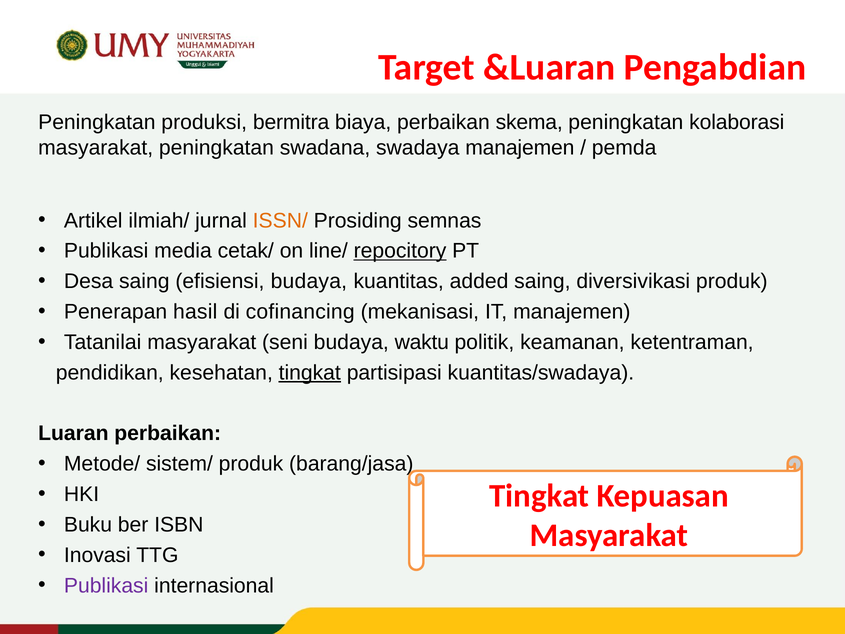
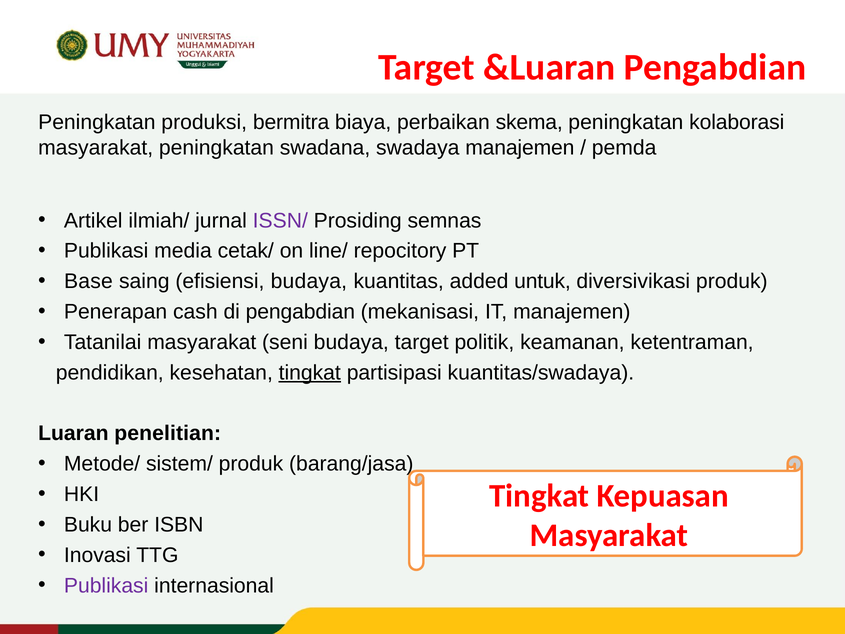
ISSN/ colour: orange -> purple (280, 220)
repocitory underline: present -> none (400, 251)
Desa: Desa -> Base (88, 281)
added saing: saing -> untuk (542, 281)
hasil: hasil -> cash (195, 312)
di cofinancing: cofinancing -> pengabdian (300, 312)
budaya waktu: waktu -> target (422, 342)
Luaran perbaikan: perbaikan -> penelitian (168, 433)
